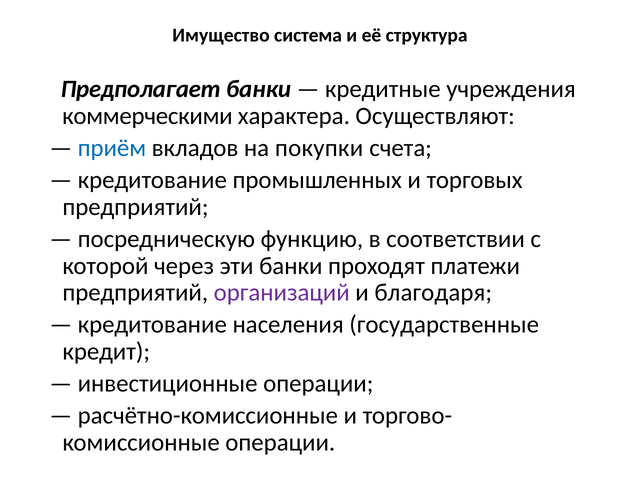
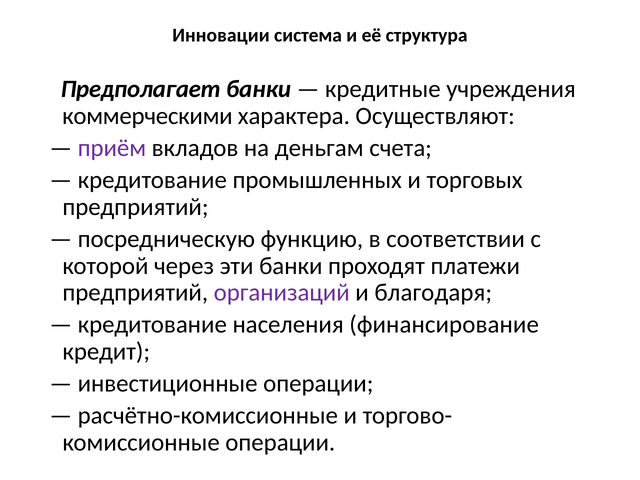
Имущество: Имущество -> Инновации (221, 36)
приём colour: blue -> purple (112, 148)
покупки: покупки -> деньгам (319, 148)
государственные: государственные -> финансирование (444, 325)
